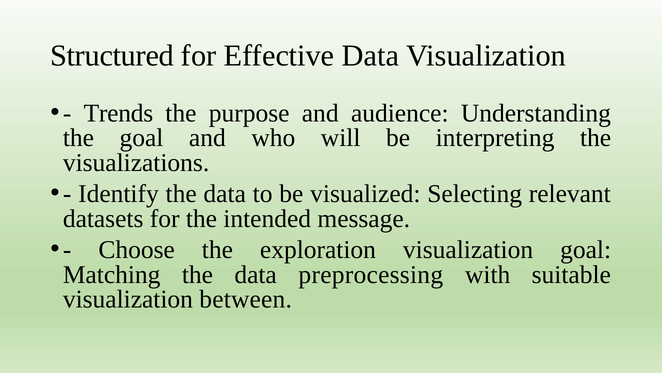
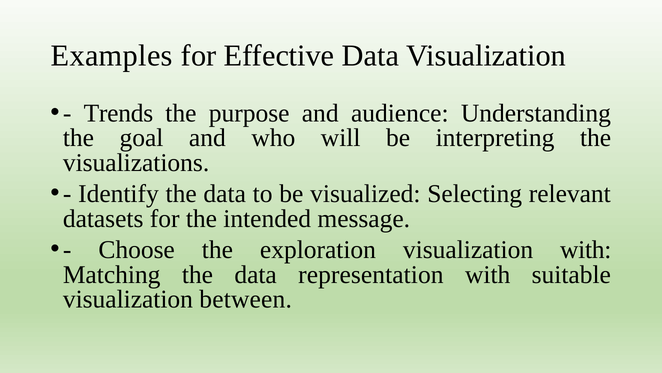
Structured: Structured -> Examples (112, 56)
visualization goal: goal -> with (586, 249)
preprocessing: preprocessing -> representation (371, 274)
